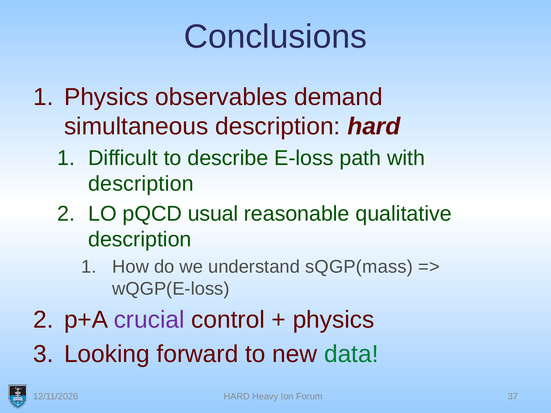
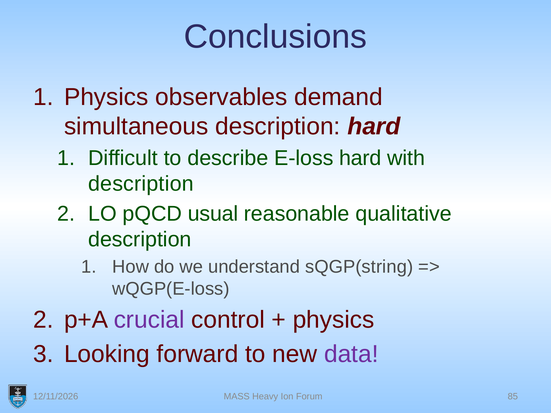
E-loss path: path -> hard (360, 158)
sQGP(mass: sQGP(mass -> sQGP(string (359, 267)
data colour: green -> purple (351, 354)
HARD: HARD -> MASS (237, 397)
37: 37 -> 85 (513, 397)
